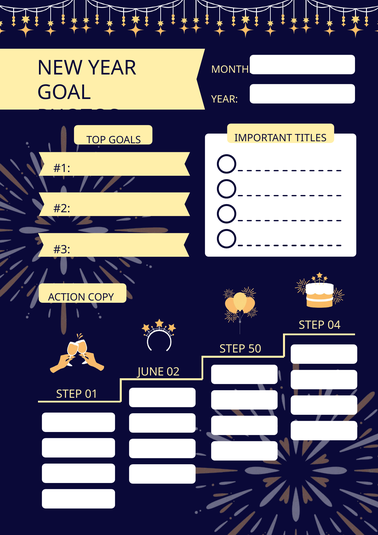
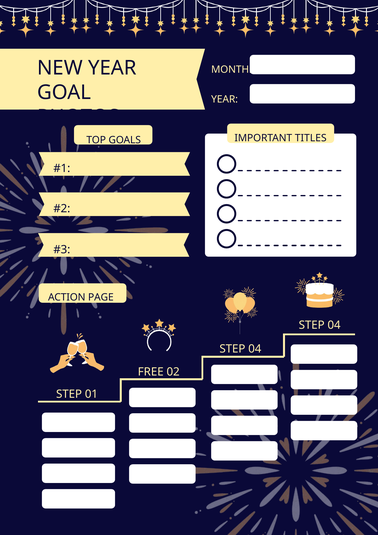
COPY: COPY -> PAGE (101, 297)
50: 50 -> 04 (255, 349)
JUNE: JUNE -> FREE (151, 372)
